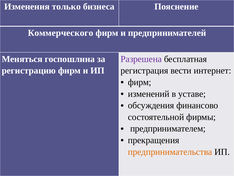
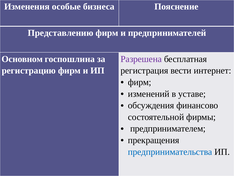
только: только -> особые (66, 7)
Коммерческого: Коммерческого -> Представлению (61, 33)
Меняться: Меняться -> Основном (22, 59)
предпринимательства colour: orange -> blue (170, 151)
